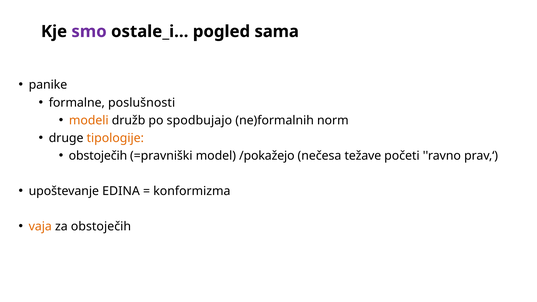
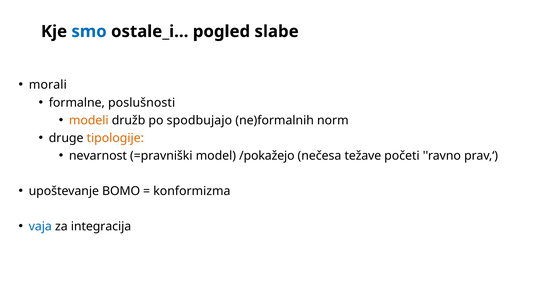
smo colour: purple -> blue (89, 31)
sama: sama -> slabe (277, 31)
panike: panike -> morali (48, 85)
obstoječih: obstoječih -> nevarnost (98, 156)
EDINA: EDINA -> BOMO (121, 191)
vaja colour: orange -> blue (40, 227)
za obstoječih: obstoječih -> integracija (101, 227)
